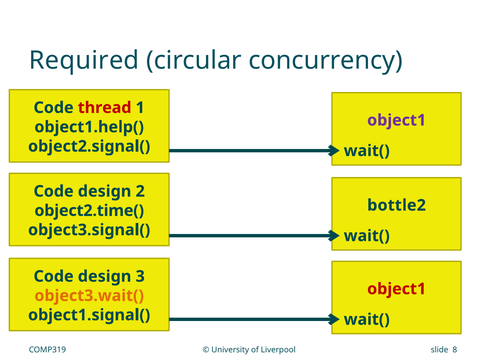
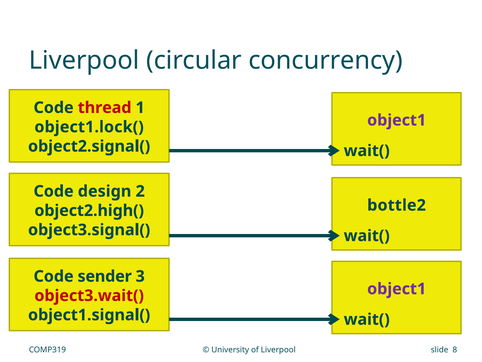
Required: Required -> Liverpool (84, 60)
object1.help(: object1.help( -> object1.lock( (89, 127)
object2.time(: object2.time( -> object2.high( (89, 210)
design: design -> sender (105, 276)
object1 colour: red -> purple (397, 289)
object3.wait( colour: orange -> red (89, 295)
